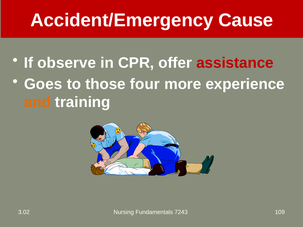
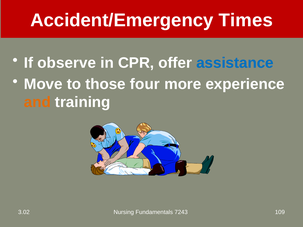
Cause: Cause -> Times (246, 20)
assistance colour: red -> blue (235, 63)
Goes: Goes -> Move (43, 84)
